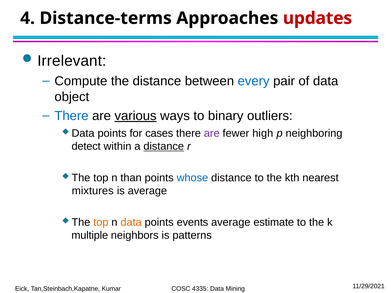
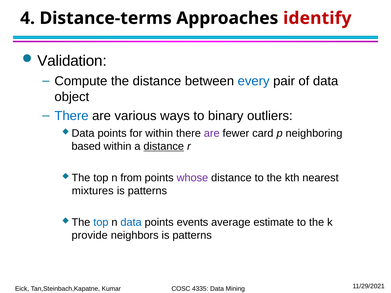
updates: updates -> identify (317, 18)
Irrelevant: Irrelevant -> Validation (72, 61)
various underline: present -> none (136, 116)
for cases: cases -> within (159, 133)
high: high -> card (263, 133)
detect: detect -> based (86, 146)
than: than -> from (131, 178)
whose colour: blue -> purple (192, 178)
average: average -> patterns (147, 191)
top colour: orange -> blue (101, 223)
data colour: orange -> blue (131, 223)
multiple: multiple -> provide (90, 236)
